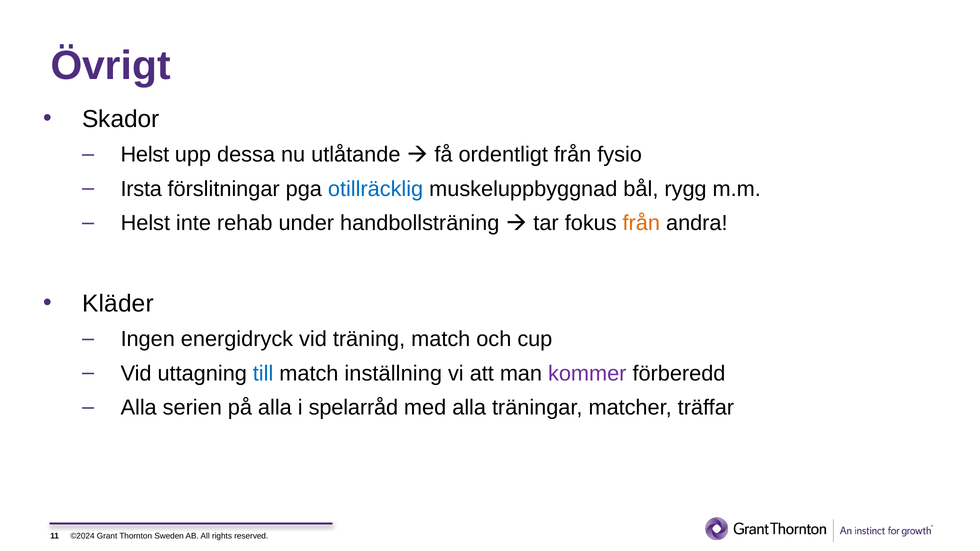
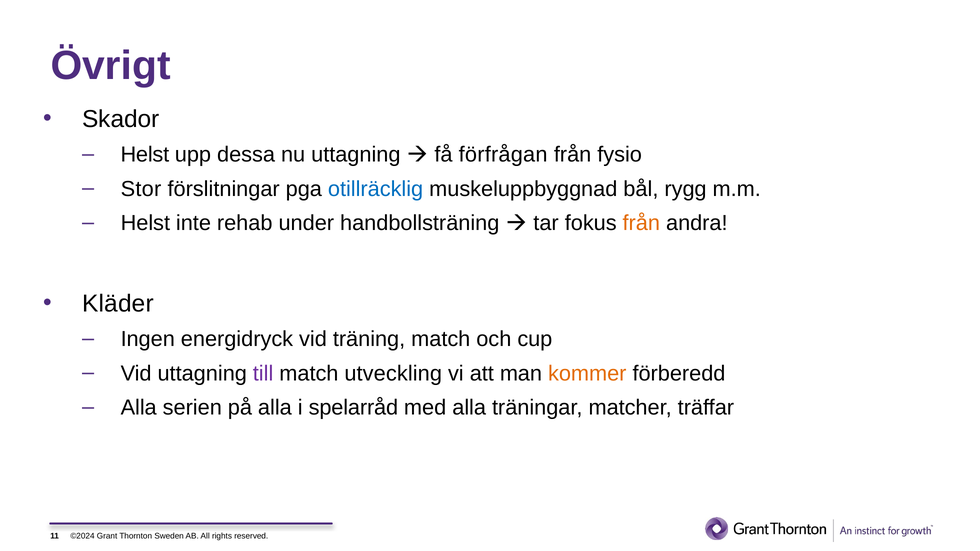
nu utlåtande: utlåtande -> uttagning (356, 155)
ordentligt: ordentligt -> förfrågan (503, 155)
Irsta: Irsta -> Stor (141, 189)
till colour: blue -> purple (263, 374)
inställning: inställning -> utveckling (393, 374)
kommer colour: purple -> orange (587, 374)
